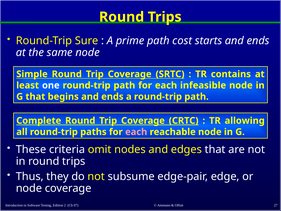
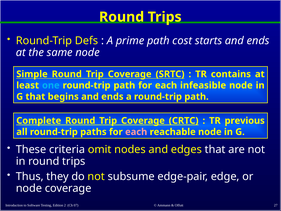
Sure: Sure -> Defs (87, 41)
one colour: white -> light blue (51, 85)
allowing: allowing -> previous (245, 121)
